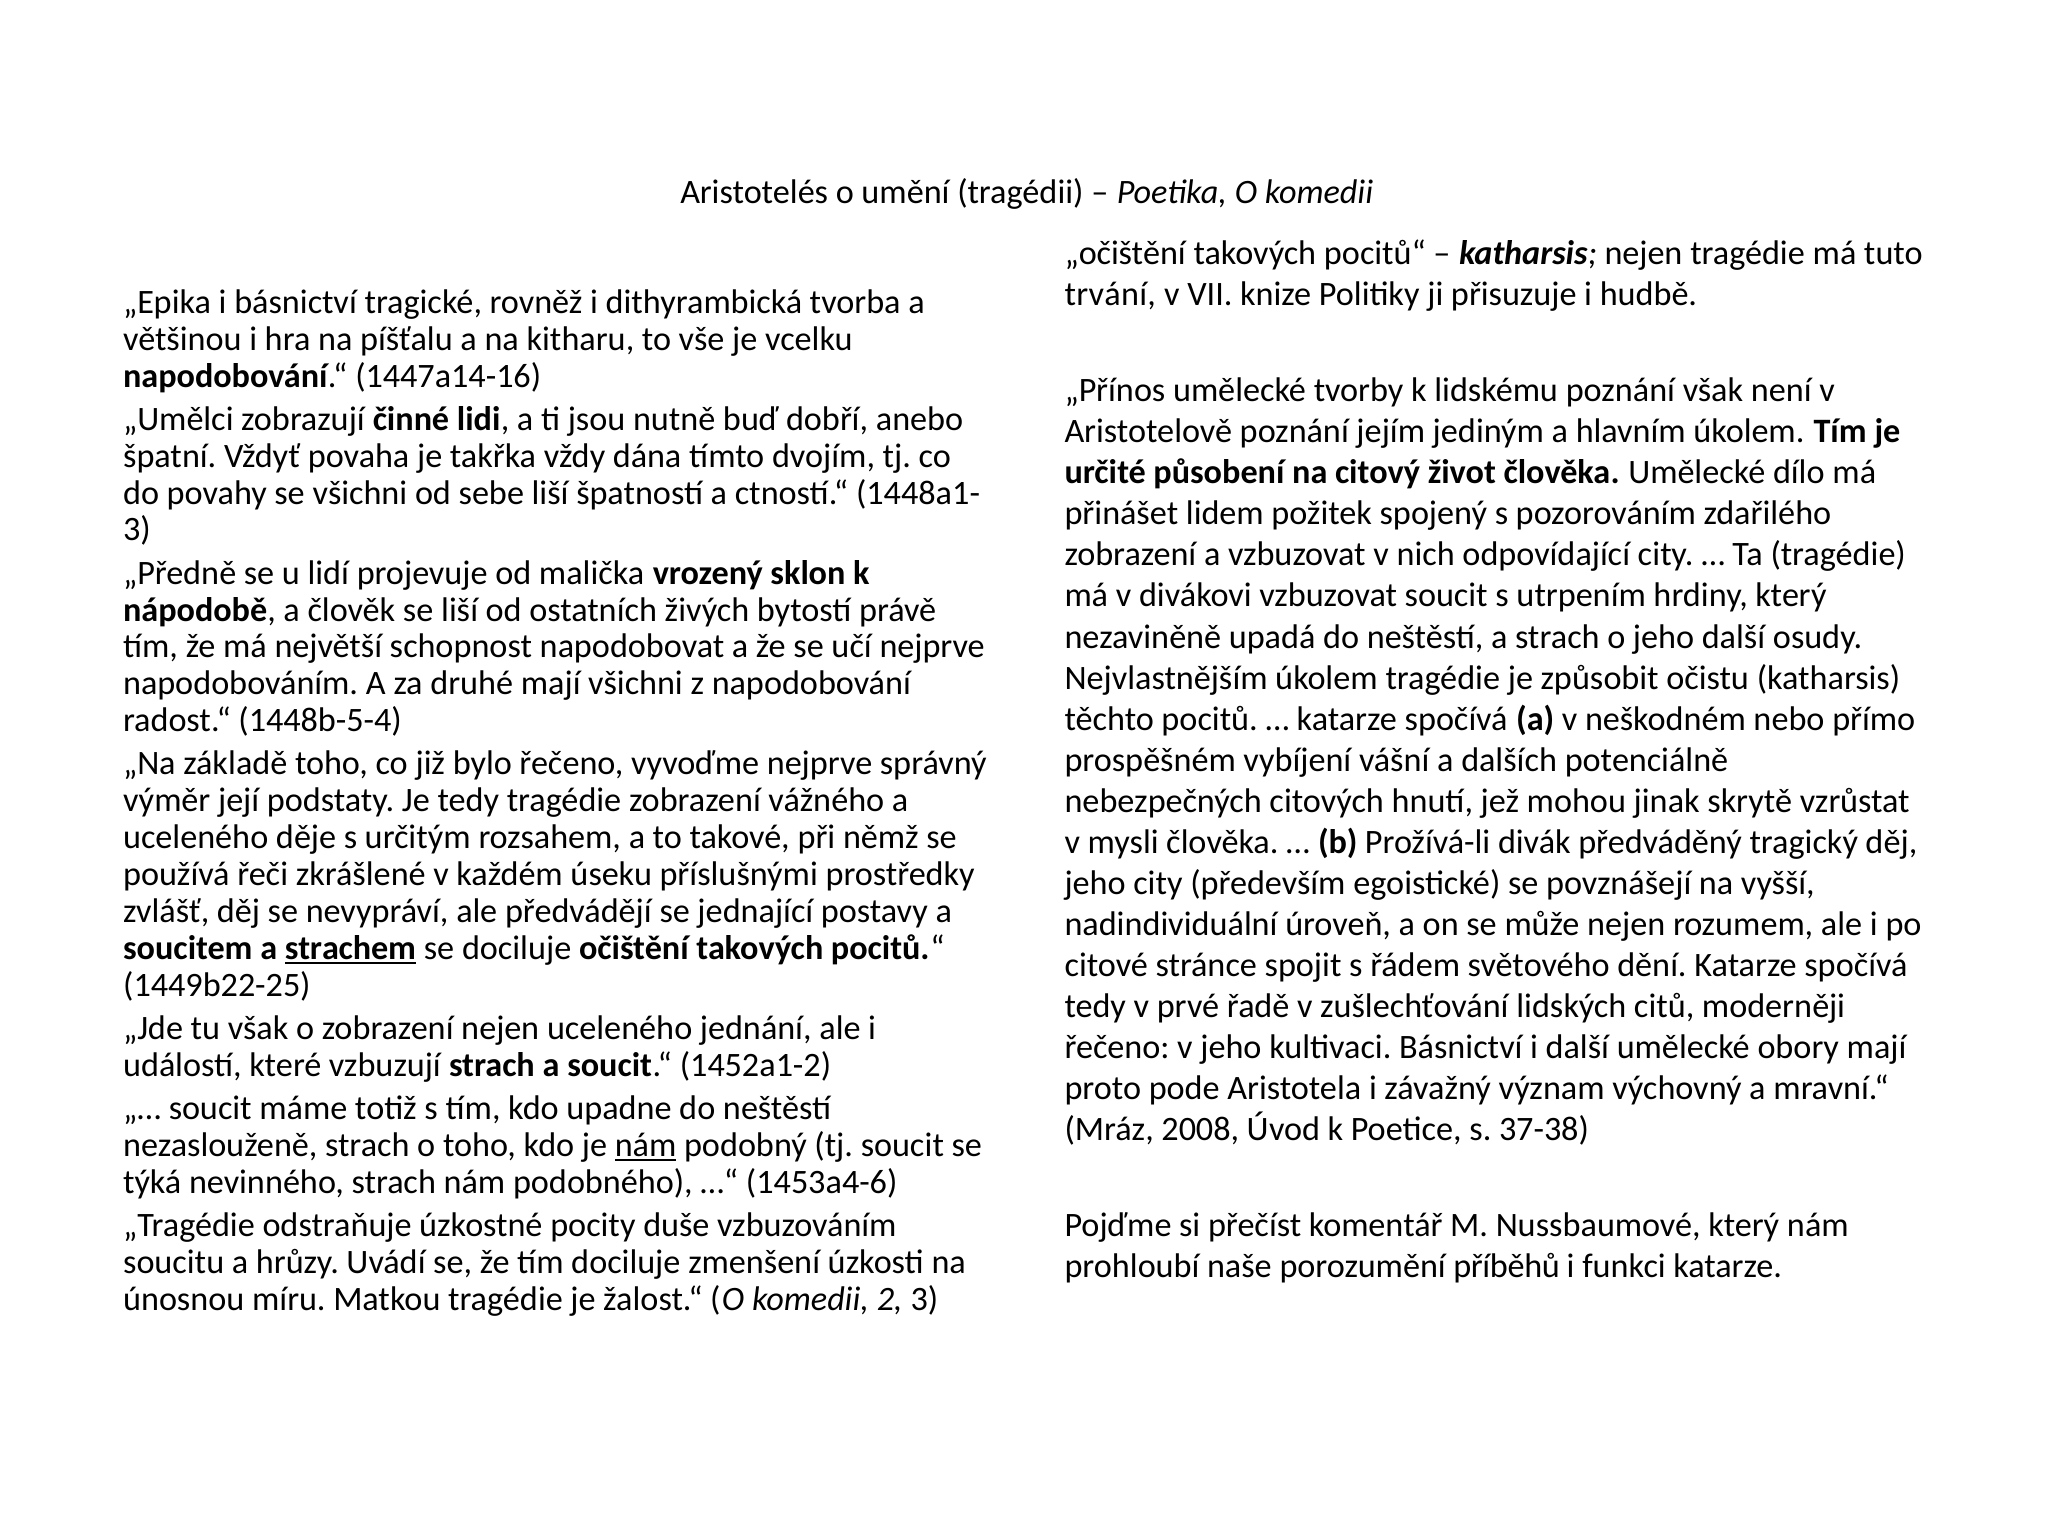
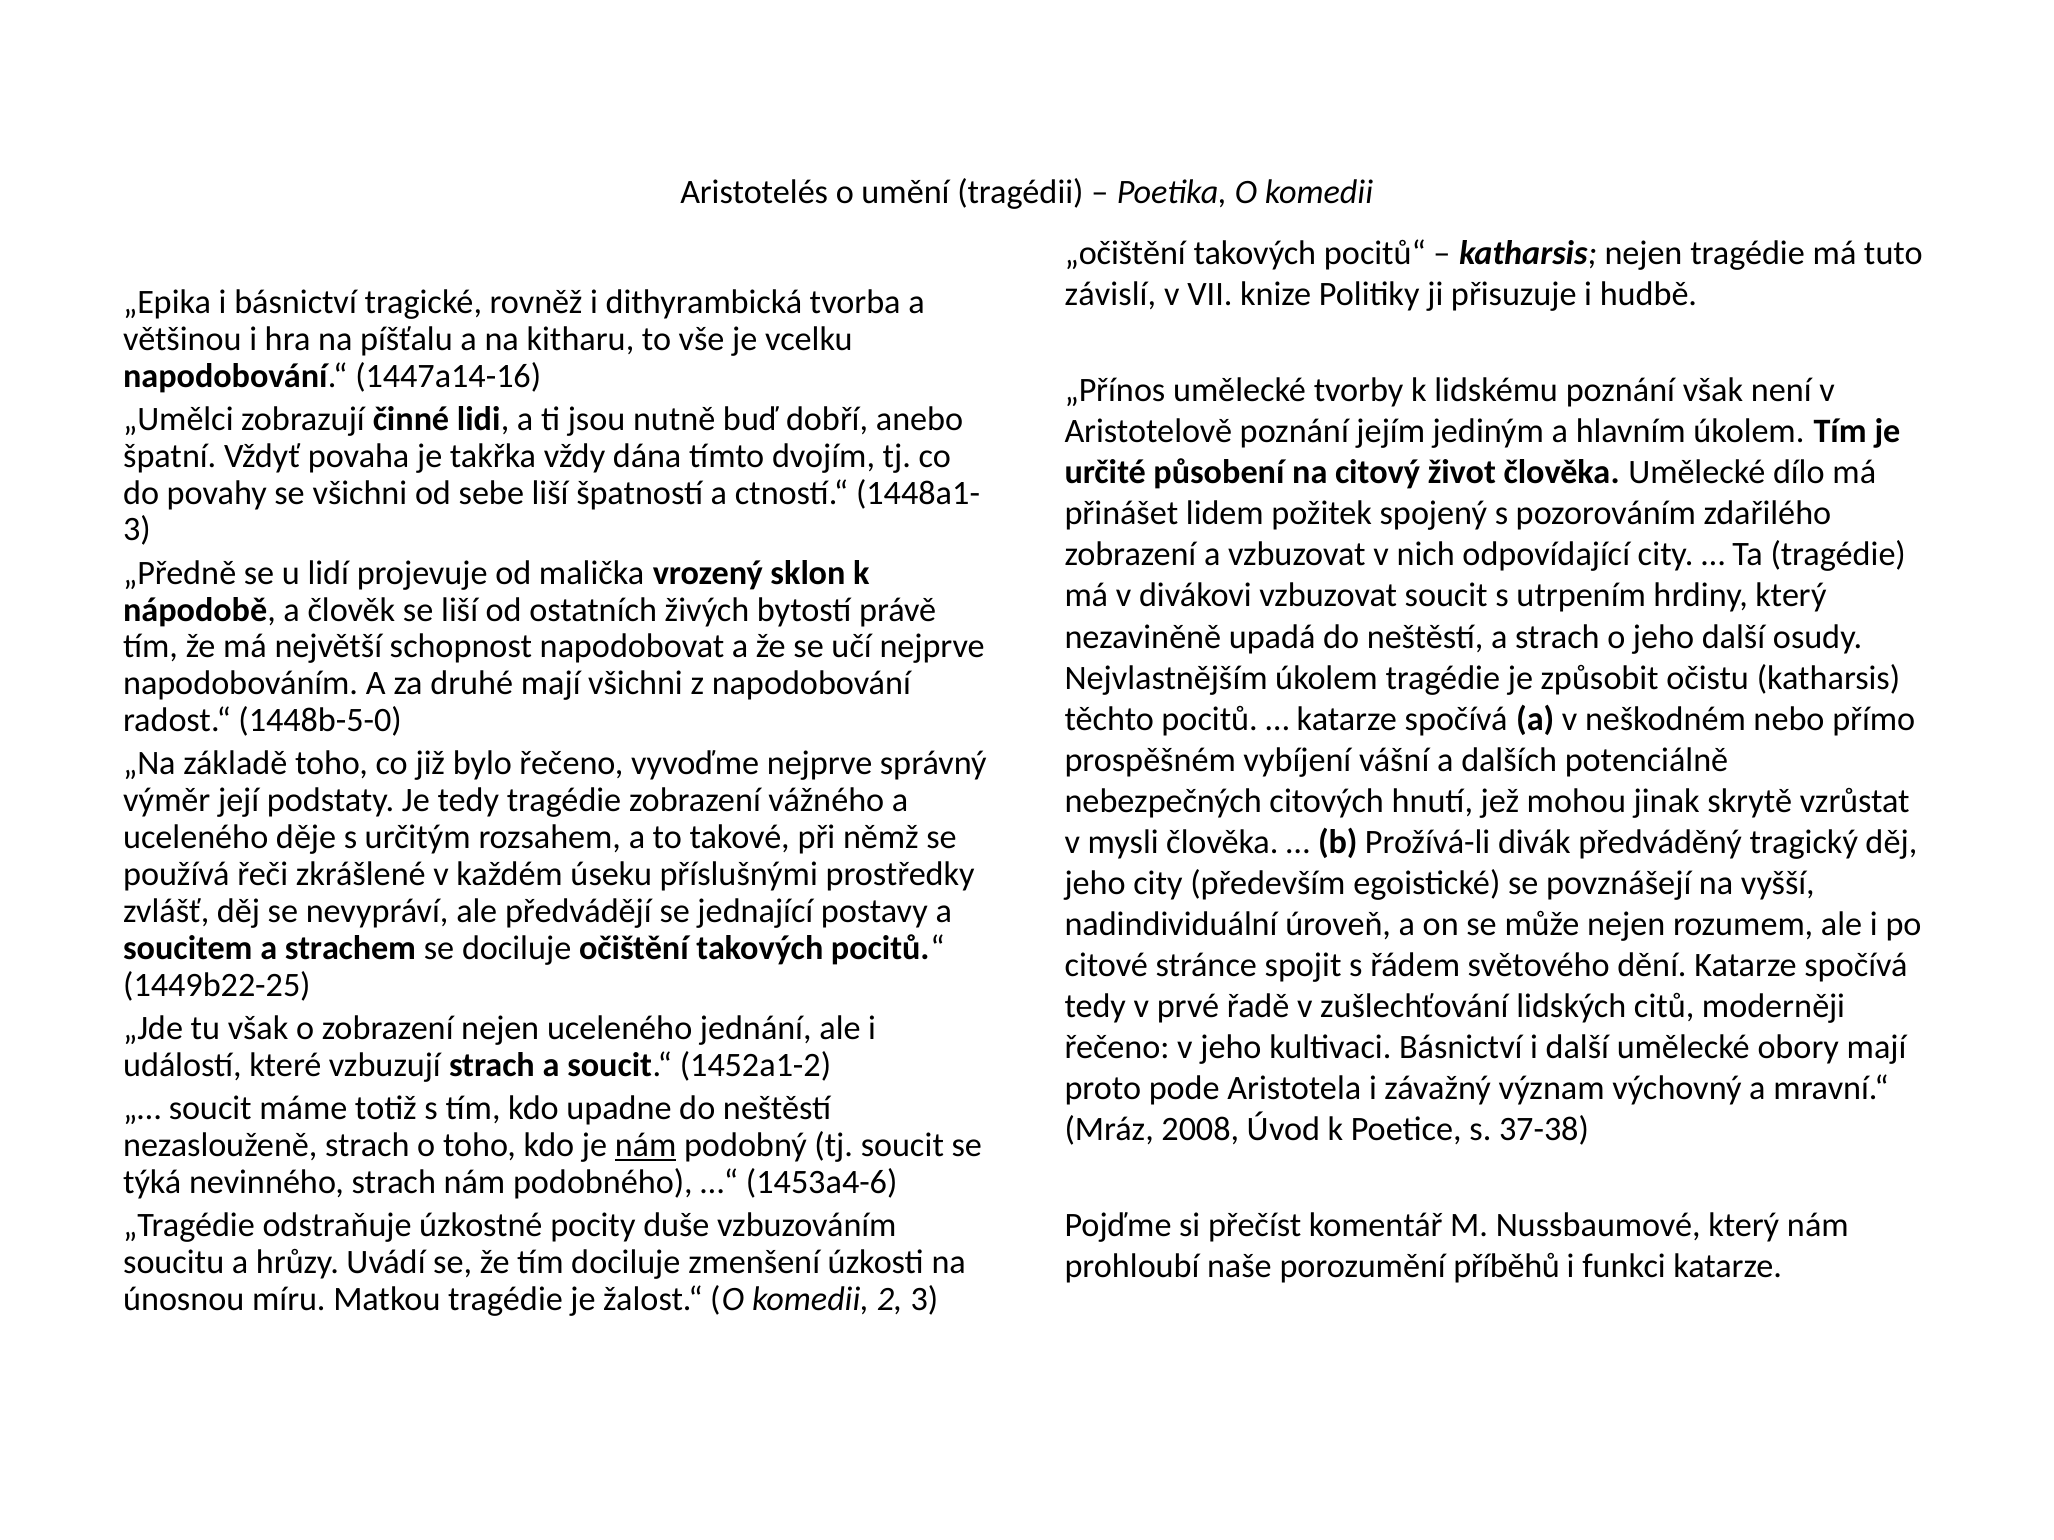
trvání: trvání -> závislí (1110, 295)
1448b-5-4: 1448b-5-4 -> 1448b-5-0 (320, 721)
strachem underline: present -> none (350, 949)
